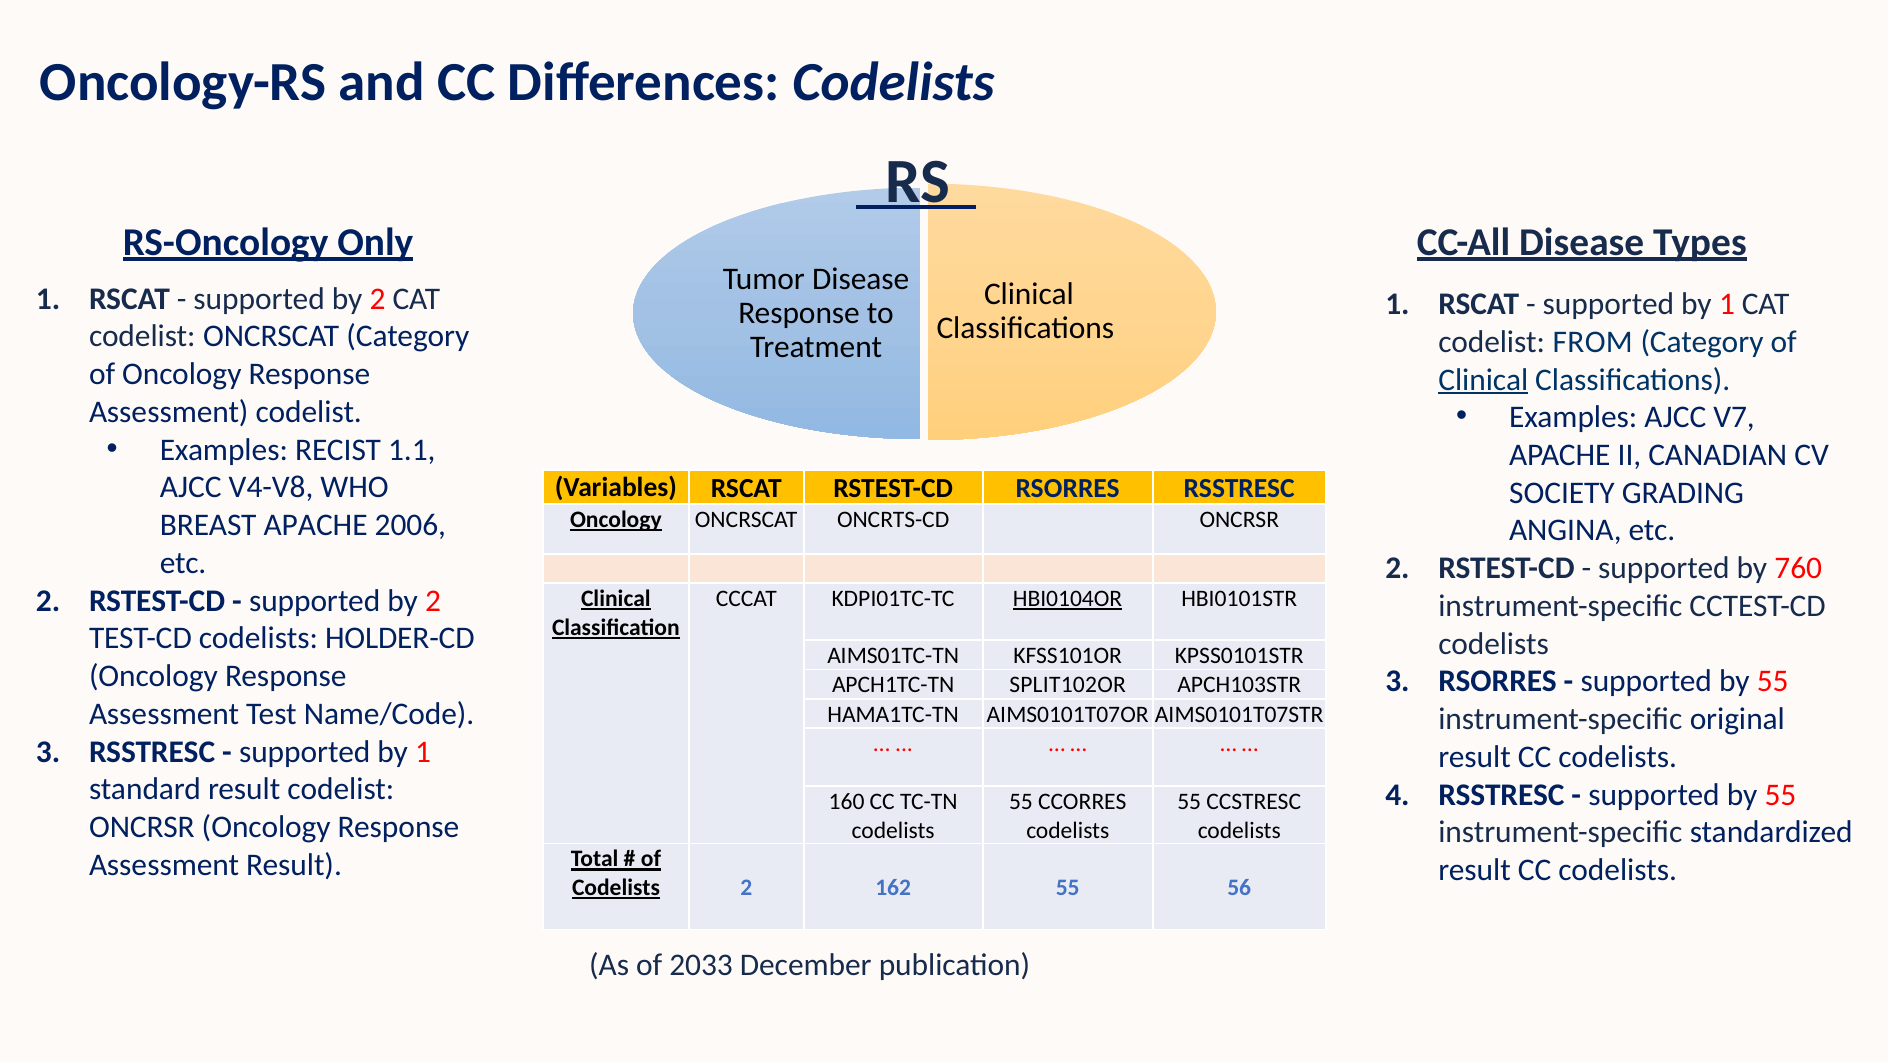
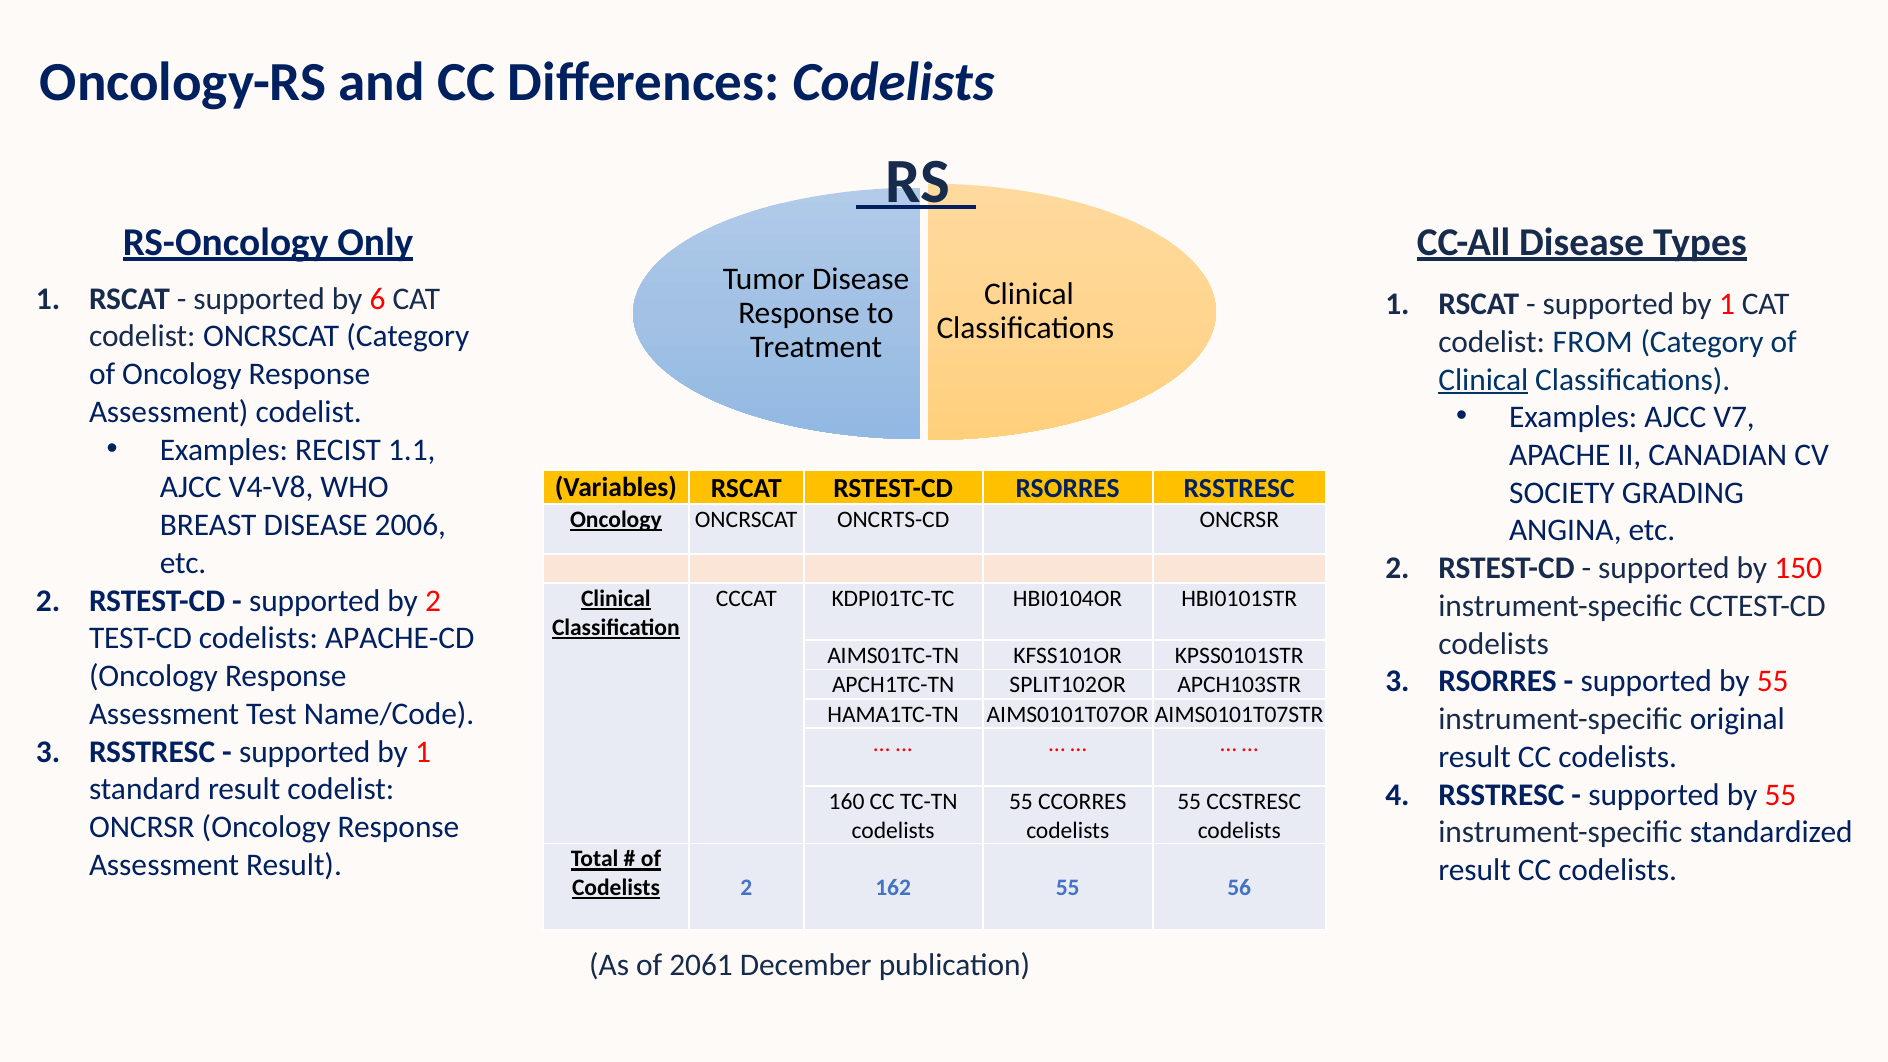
2: 2 -> 6 (378, 299)
BREAST APACHE: APACHE -> DISEASE (316, 525)
760: 760 -> 150 (1798, 568)
HBI0104OR underline: present -> none (1068, 599)
HOLDER-CD: HOLDER-CD -> APACHE-CD (400, 638)
2033: 2033 -> 2061 (701, 965)
